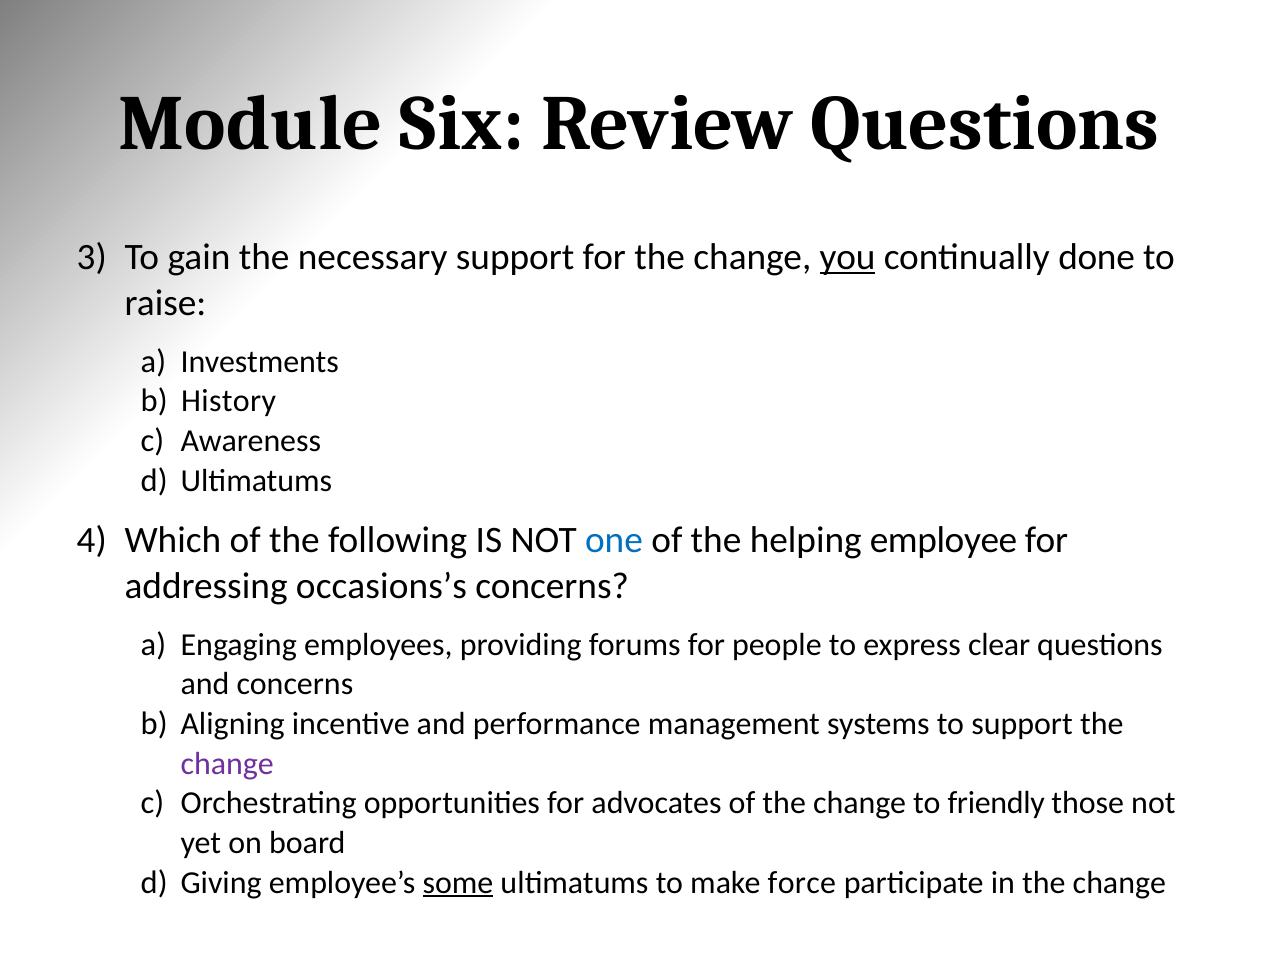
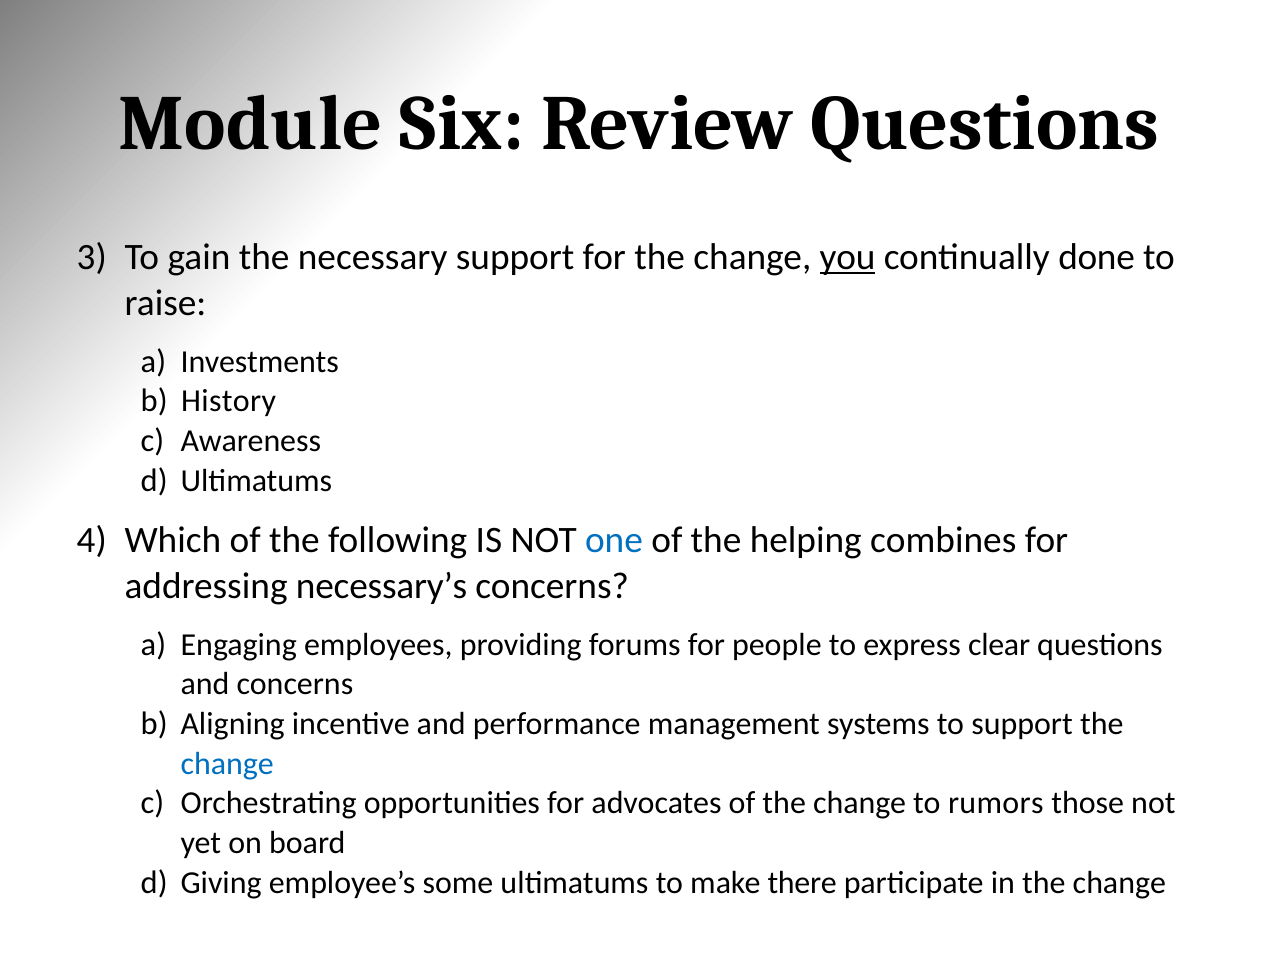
employee: employee -> combines (943, 540)
occasions’s: occasions’s -> necessary’s (382, 586)
change colour: purple -> blue (227, 764)
friendly: friendly -> rumors (996, 804)
some underline: present -> none (458, 883)
force: force -> there (802, 883)
